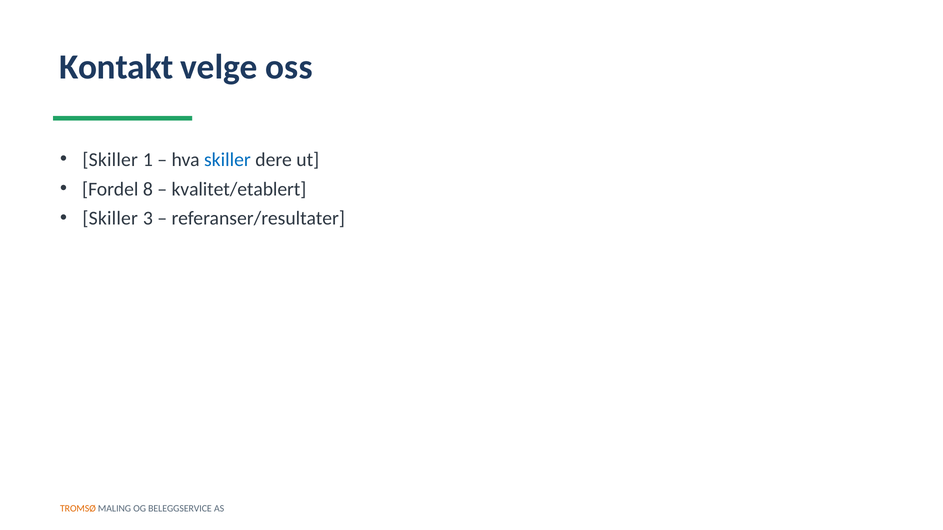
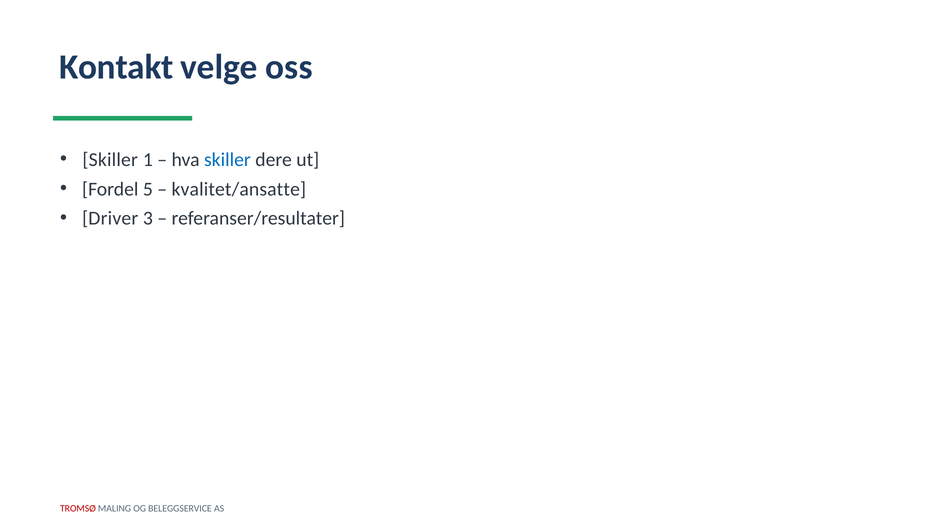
8: 8 -> 5 (148, 189)
kvalitet/etablert: kvalitet/etablert -> kvalitet/ansatte (239, 189)
Skiller: Skiller -> Driver (110, 219)
TROMSØ colour: orange -> red (78, 509)
